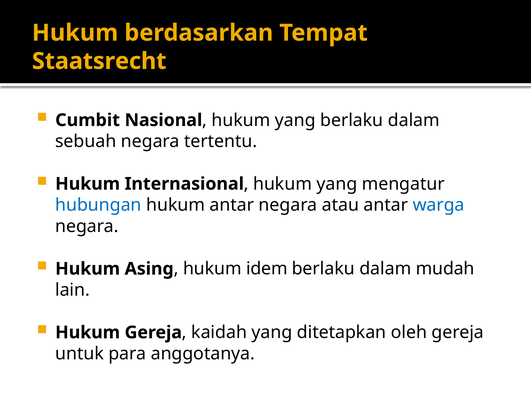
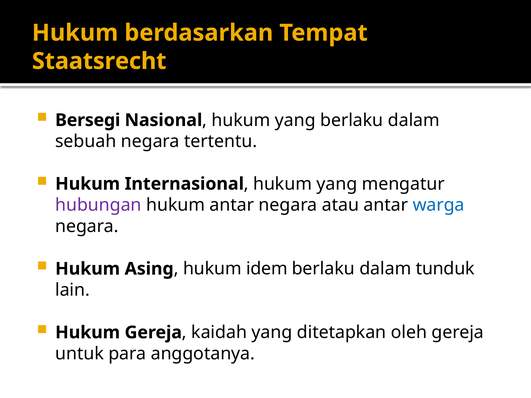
Cumbit: Cumbit -> Bersegi (88, 120)
hubungan colour: blue -> purple (98, 205)
mudah: mudah -> tunduk (445, 269)
